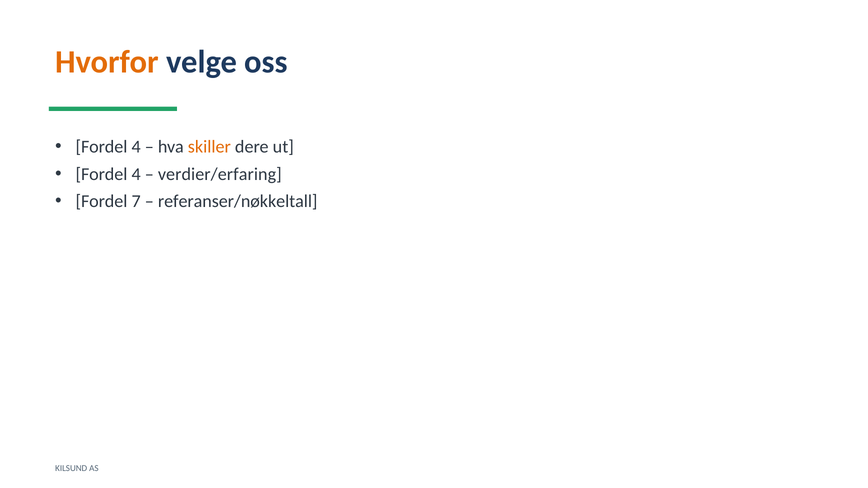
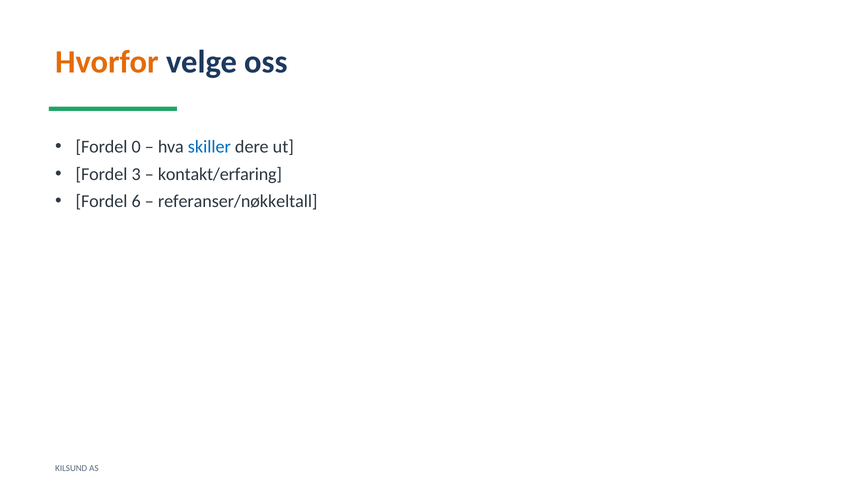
4: 4 -> 0 (136, 147)
skiller colour: orange -> blue (209, 147)
4: 4 -> 3 (136, 174)
verdier/erfaring: verdier/erfaring -> kontakt/erfaring (220, 174)
7: 7 -> 6 (136, 201)
